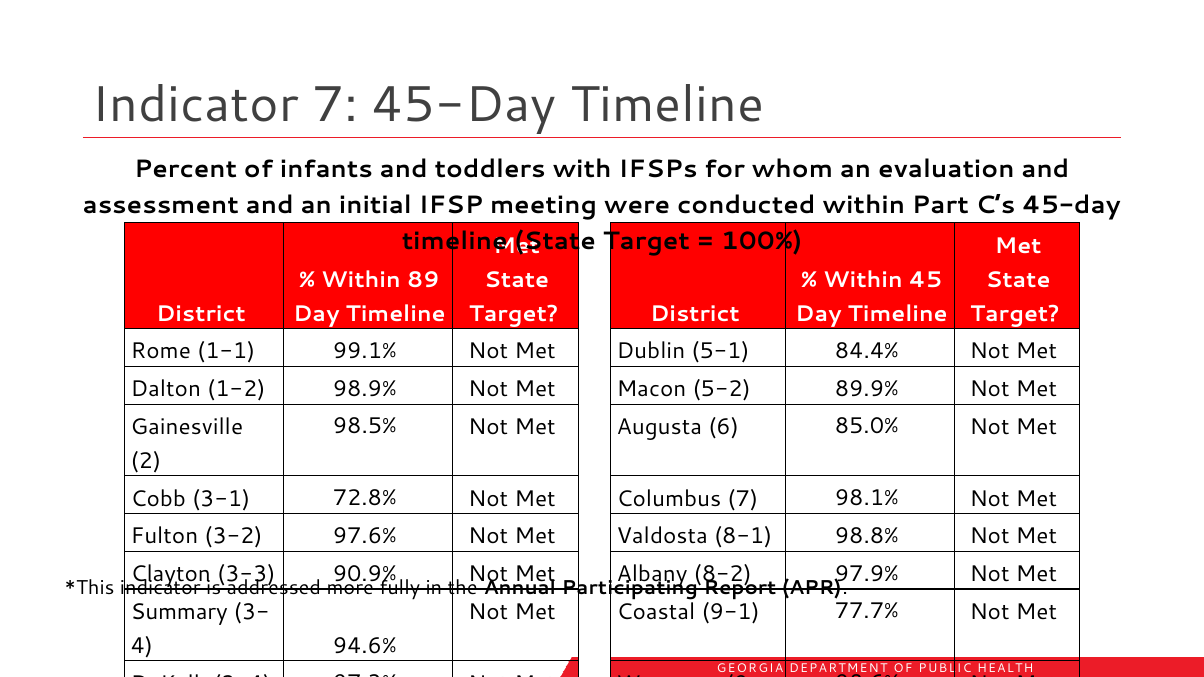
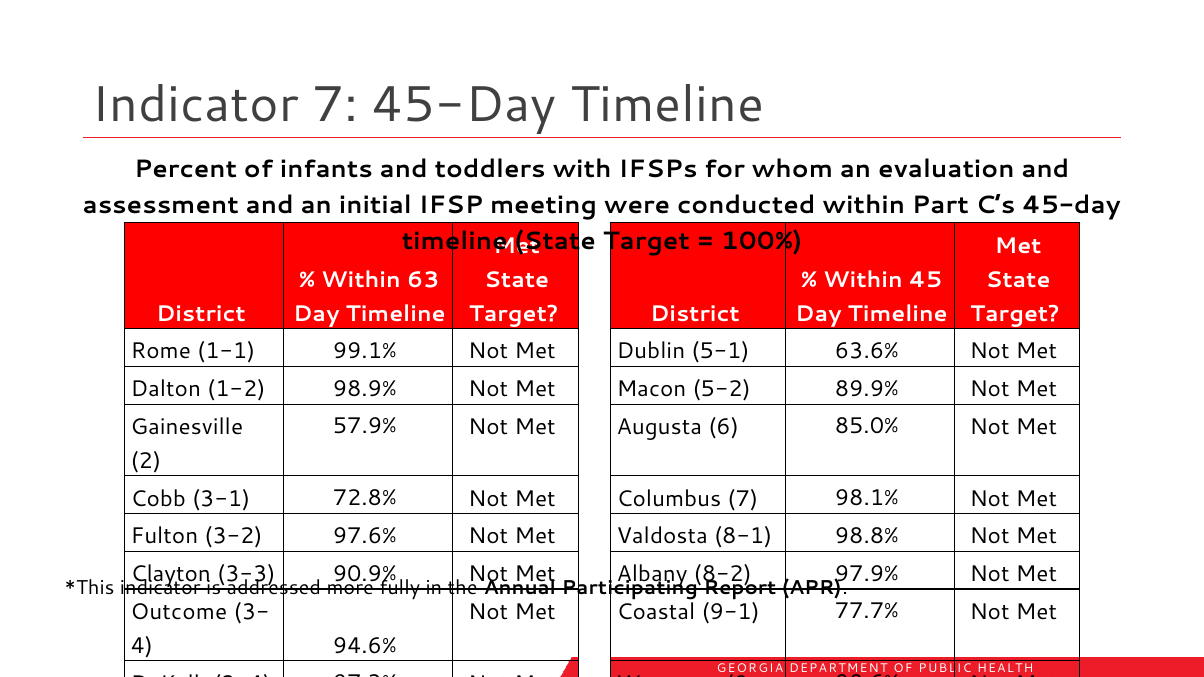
89: 89 -> 63 (423, 280)
84.4%: 84.4% -> 63.6% (867, 351)
98.5%: 98.5% -> 57.9% (365, 427)
Summary: Summary -> Outcome (179, 612)
